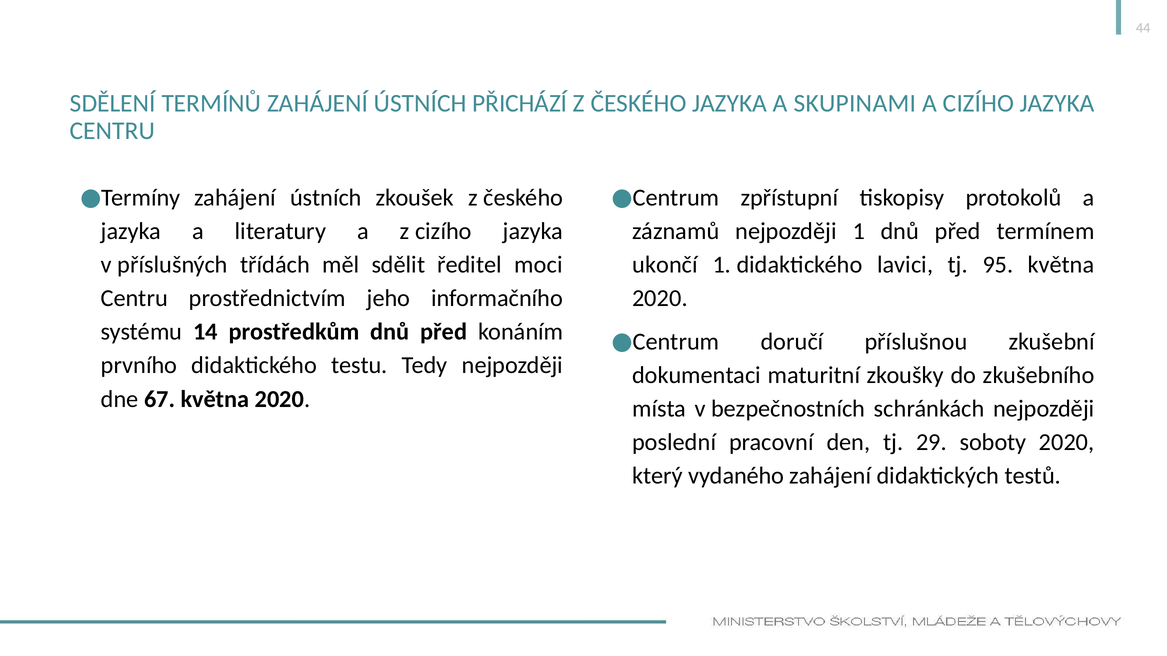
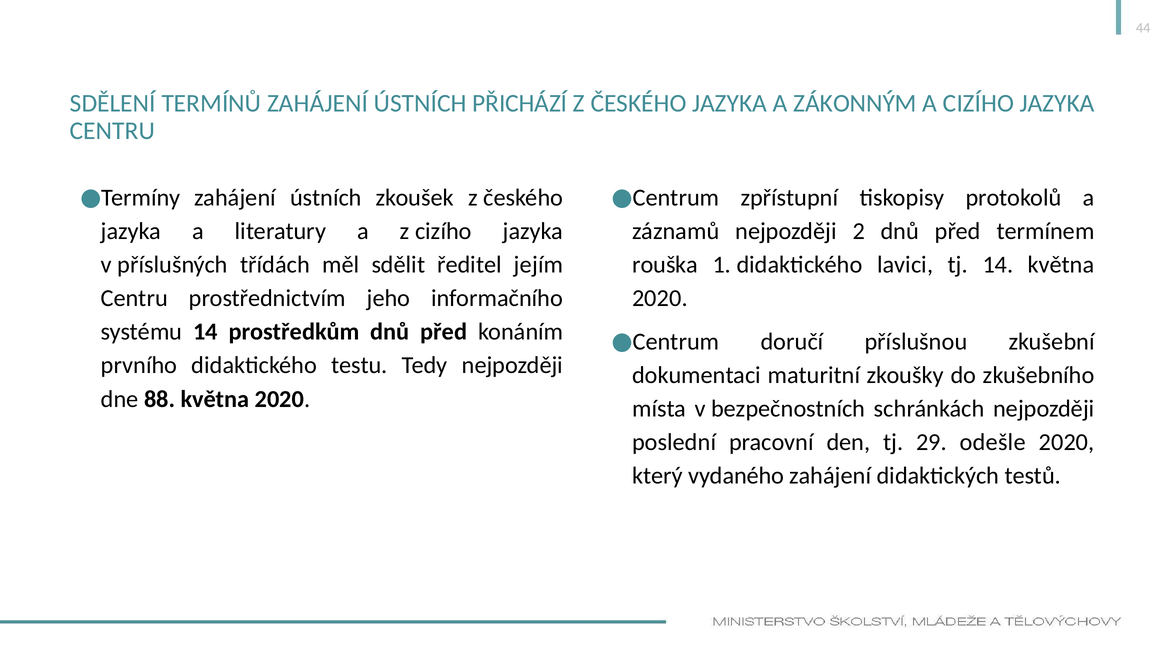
SKUPINAMI: SKUPINAMI -> ZÁKONNÝM (855, 103)
nejpozději 1: 1 -> 2 (859, 231)
moci: moci -> jejím (539, 265)
ukončí: ukončí -> rouška (665, 265)
tj 95: 95 -> 14 (998, 265)
67: 67 -> 88 (160, 399)
soboty: soboty -> odešle (993, 443)
